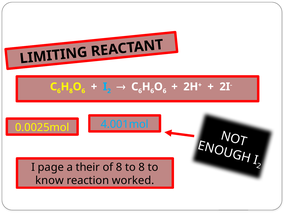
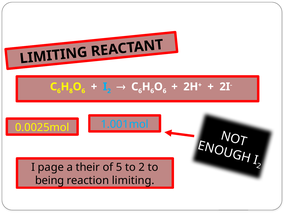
4.001mol: 4.001mol -> 1.001mol (125, 124)
of 8: 8 -> 5 (119, 167)
to 8: 8 -> 2 (142, 167)
know: know -> being (50, 180)
worked: worked -> limiting (133, 180)
